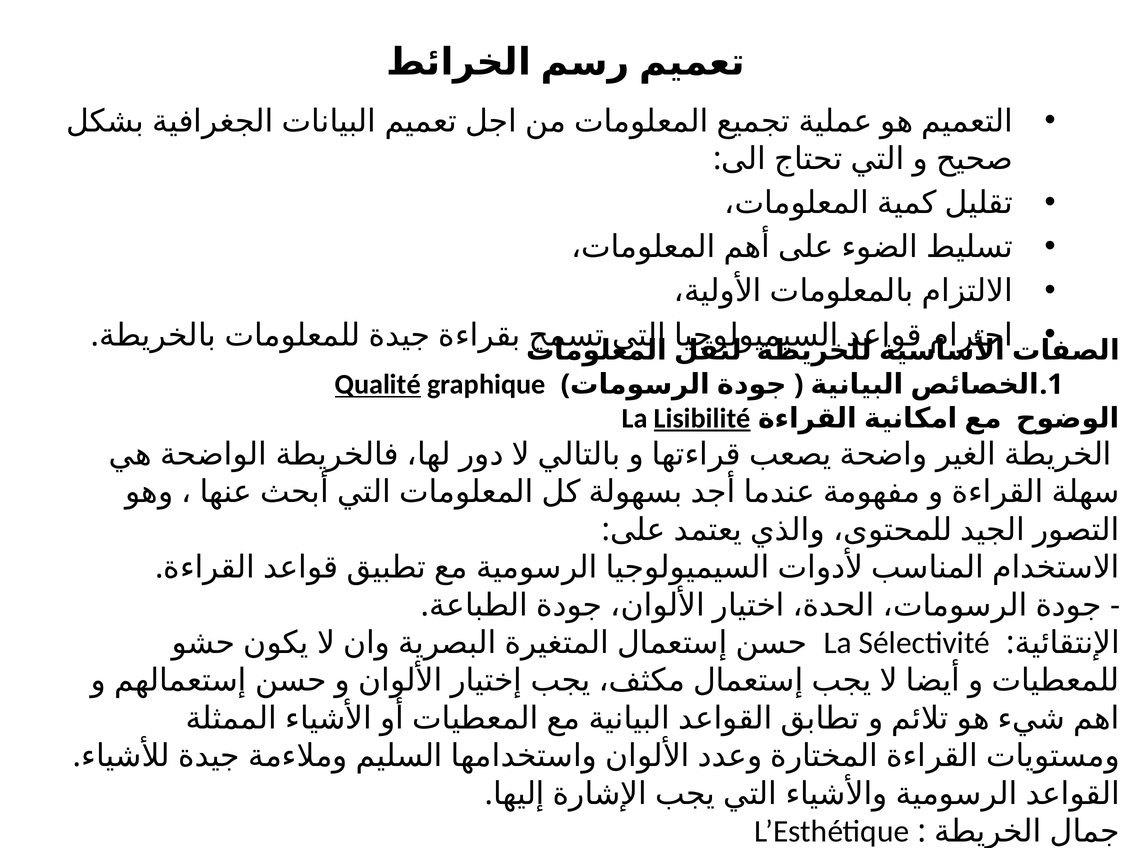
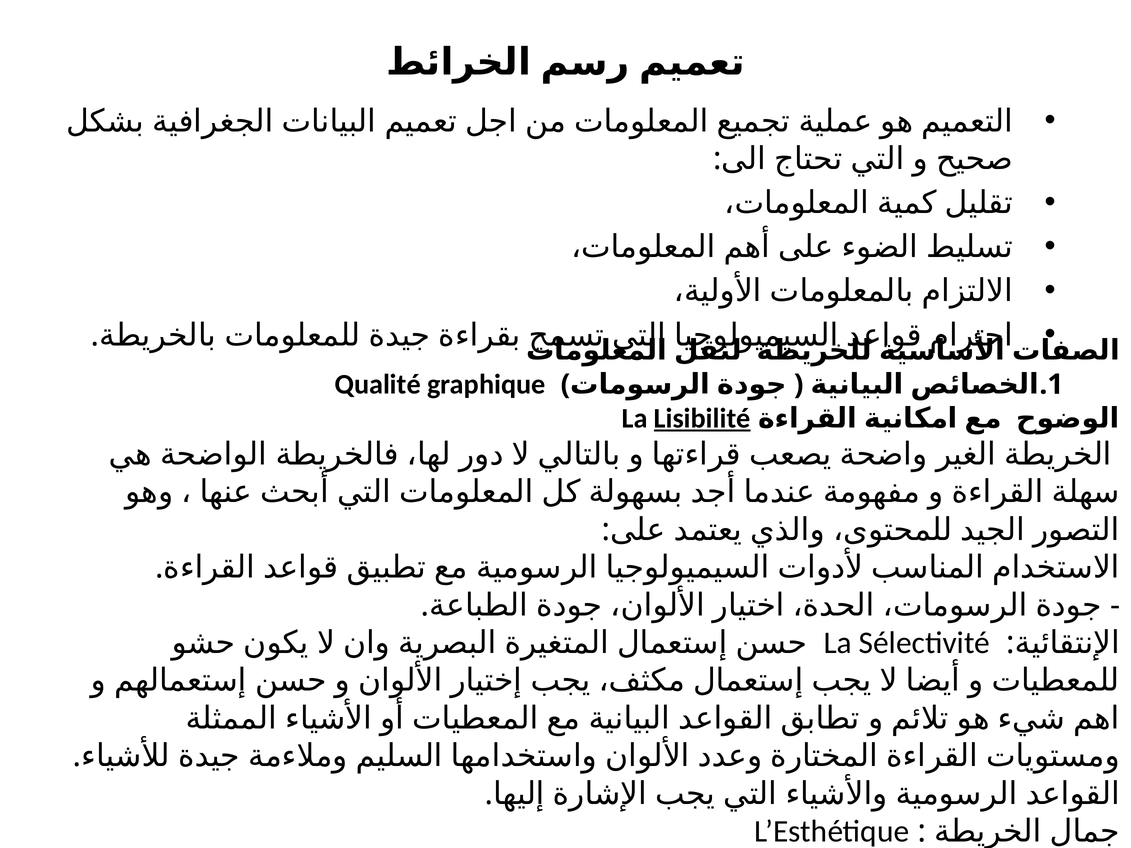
Qualité underline: present -> none (378, 385)
